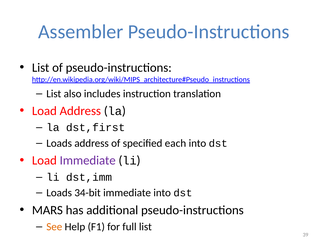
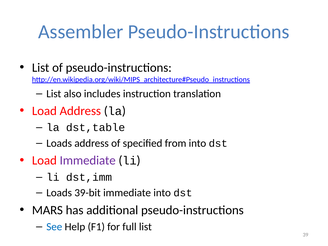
dst,first: dst,first -> dst,table (96, 128)
each: each -> from (176, 143)
34-bit: 34-bit -> 39-bit (88, 193)
See colour: orange -> blue (54, 227)
